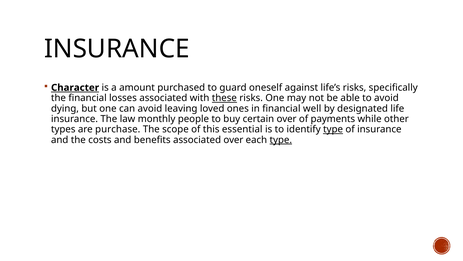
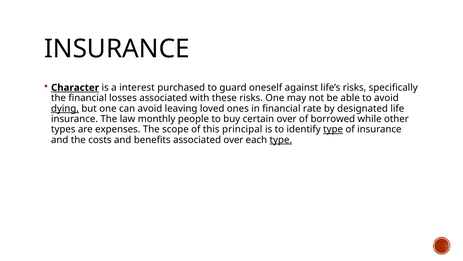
amount: amount -> interest (137, 87)
these underline: present -> none (224, 98)
dying underline: none -> present (65, 108)
well: well -> rate (312, 108)
payments: payments -> borrowed (333, 119)
purchase: purchase -> expenses (118, 129)
essential: essential -> principal (242, 129)
